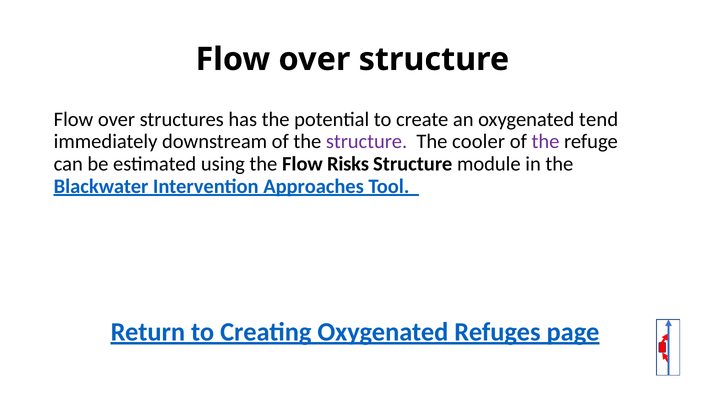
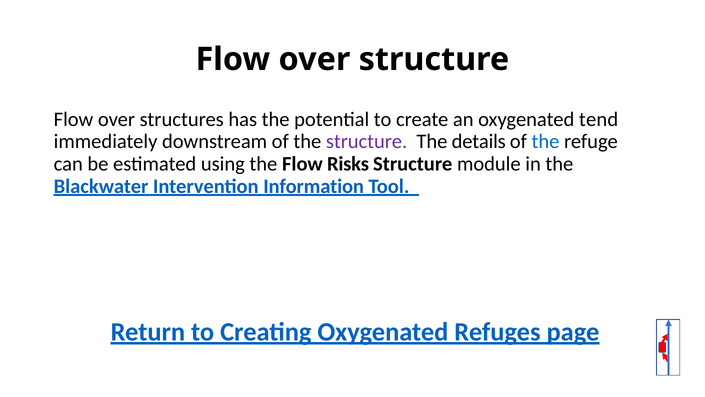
cooler: cooler -> details (479, 141)
the colour: purple -> blue (546, 141)
Approaches: Approaches -> Information (314, 186)
